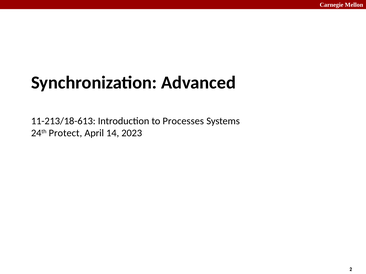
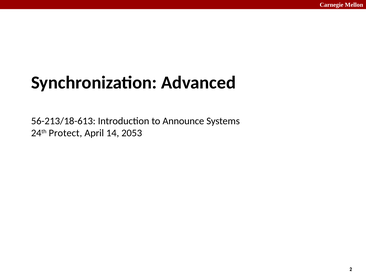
11-213/18-613: 11-213/18-613 -> 56-213/18-613 (63, 121)
Processes: Processes -> Announce (183, 121)
2023: 2023 -> 2053 (132, 133)
